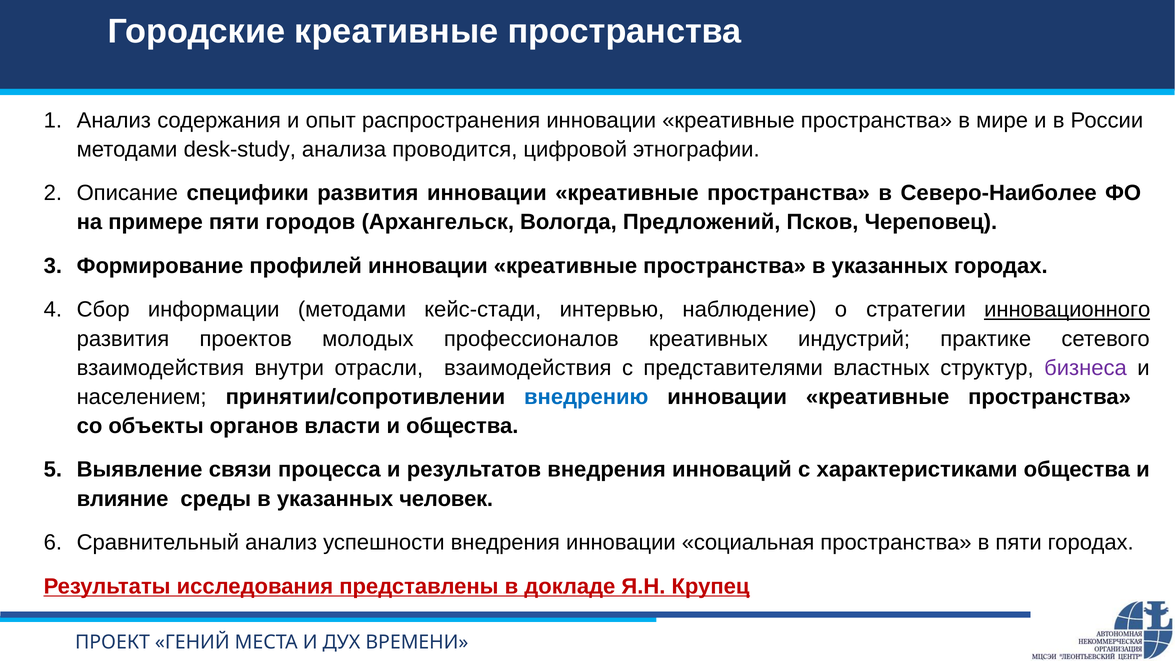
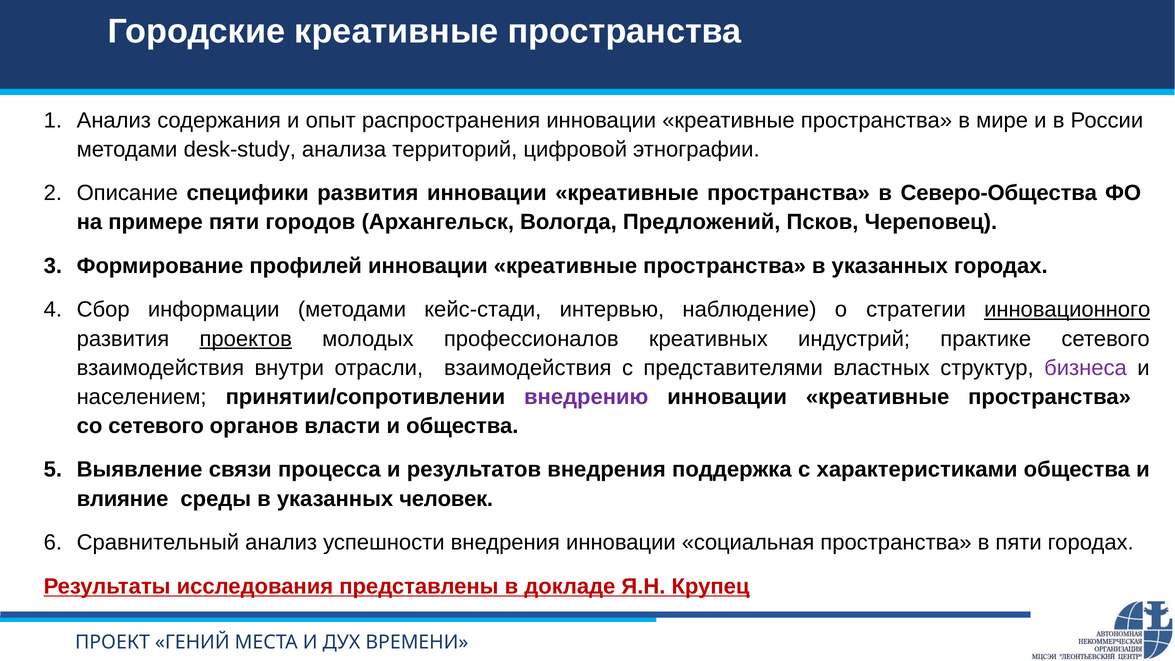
проводится: проводится -> территорий (455, 149)
Северо-Наиболее: Северо-Наиболее -> Северо-Общества (999, 193)
проектов underline: none -> present (246, 339)
внедрению colour: blue -> purple (586, 397)
со объекты: объекты -> сетевого (156, 426)
инноваций: инноваций -> поддержка (732, 470)
